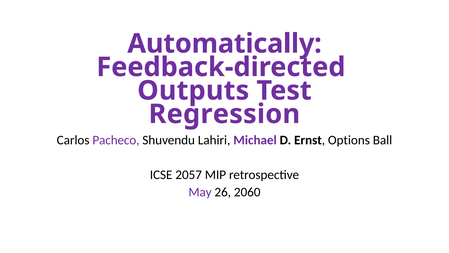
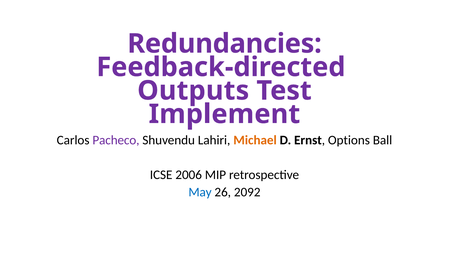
Automatically: Automatically -> Redundancies (225, 44)
Regression: Regression -> Implement (224, 114)
Michael colour: purple -> orange (255, 140)
2057: 2057 -> 2006 (189, 175)
May colour: purple -> blue (200, 192)
2060: 2060 -> 2092 (247, 192)
